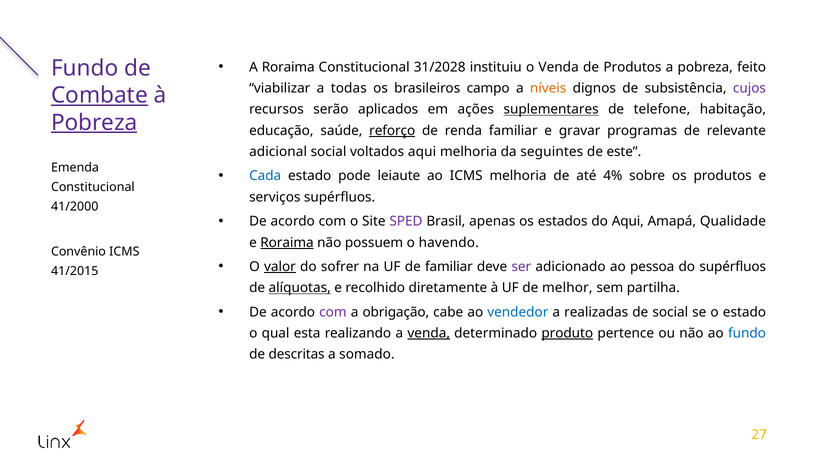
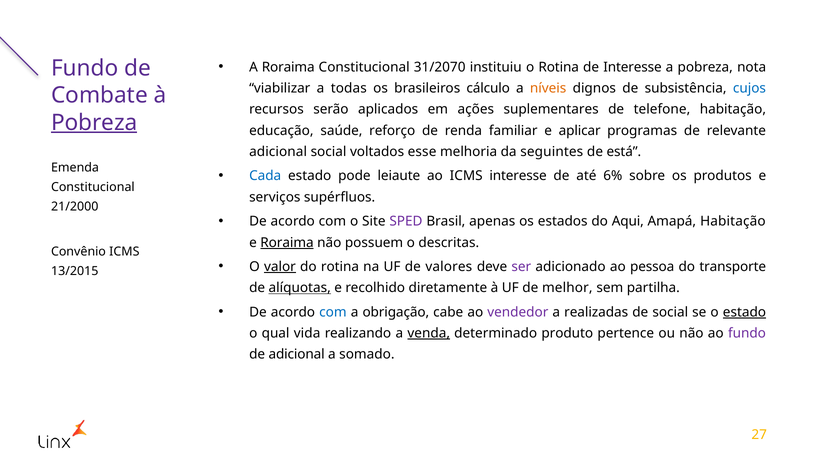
31/2028: 31/2028 -> 31/2070 (440, 67)
o Venda: Venda -> Rotina (559, 67)
de Produtos: Produtos -> Interesse (632, 67)
feito: feito -> nota (752, 67)
campo: campo -> cálculo (488, 88)
cujos colour: purple -> blue (749, 88)
Combate underline: present -> none (99, 95)
suplementares underline: present -> none (551, 109)
reforço underline: present -> none (392, 130)
gravar: gravar -> aplicar (580, 130)
voltados aqui: aqui -> esse (422, 152)
este: este -> está (624, 152)
ICMS melhoria: melhoria -> interesse (518, 176)
4%: 4% -> 6% (613, 176)
41/2000: 41/2000 -> 21/2000 (75, 206)
Amapá Qualidade: Qualidade -> Habitação (733, 221)
havendo: havendo -> descritas (449, 242)
do sofrer: sofrer -> rotina (340, 266)
de familiar: familiar -> valores (449, 266)
do supérfluos: supérfluos -> transporte (733, 266)
41/2015: 41/2015 -> 13/2015 (75, 271)
com colour: purple -> blue (333, 312)
vendedor colour: blue -> purple (518, 312)
estado underline: none -> present (744, 312)
esta: esta -> vida (307, 333)
produto underline: present -> none (567, 333)
fundo colour: blue -> purple (747, 333)
de descritas: descritas -> adicional (297, 354)
